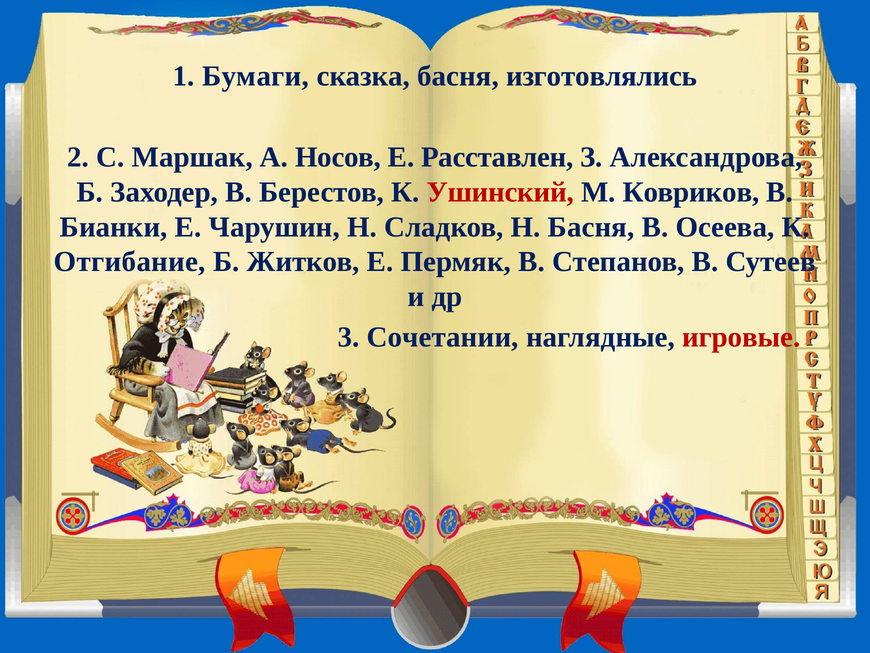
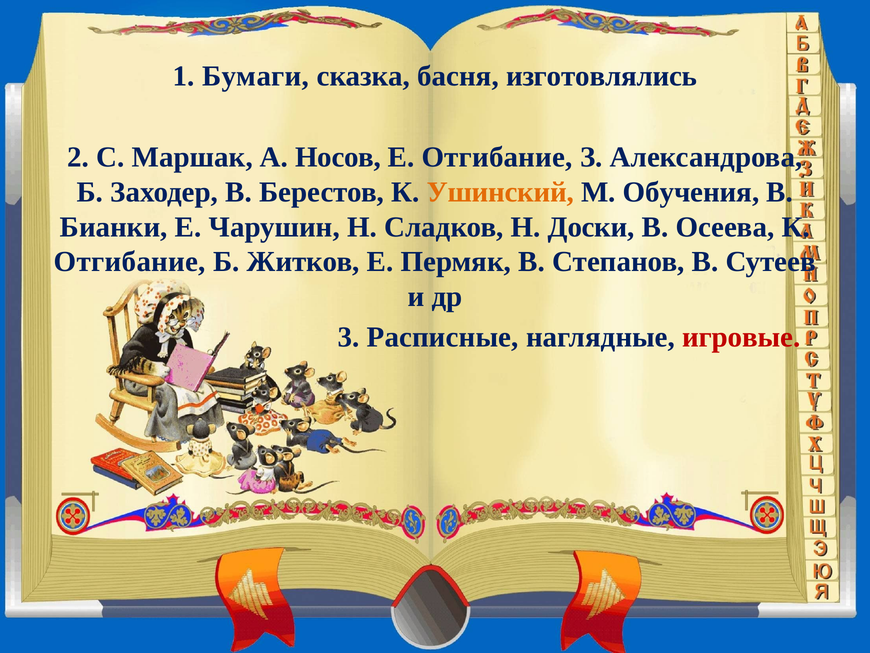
Е Расставлен: Расставлен -> Отгибание (497, 157)
Ушинский colour: red -> orange (500, 192)
Ковриков: Ковриков -> Обучения (691, 192)
Н Басня: Басня -> Доски (591, 227)
Сочетании: Сочетании -> Расписные (443, 337)
